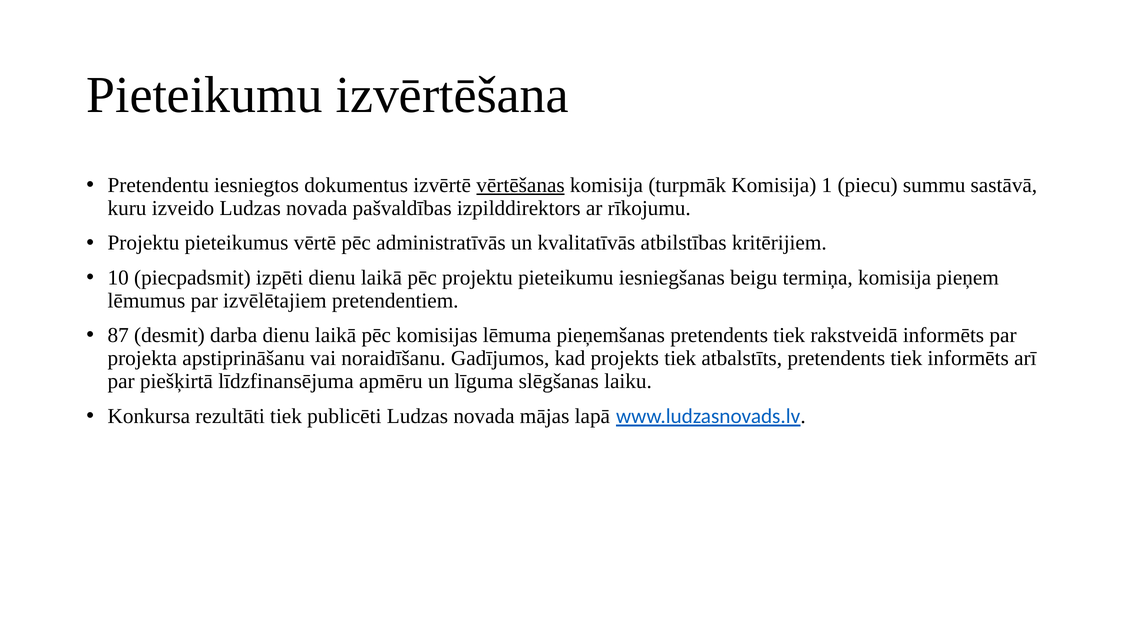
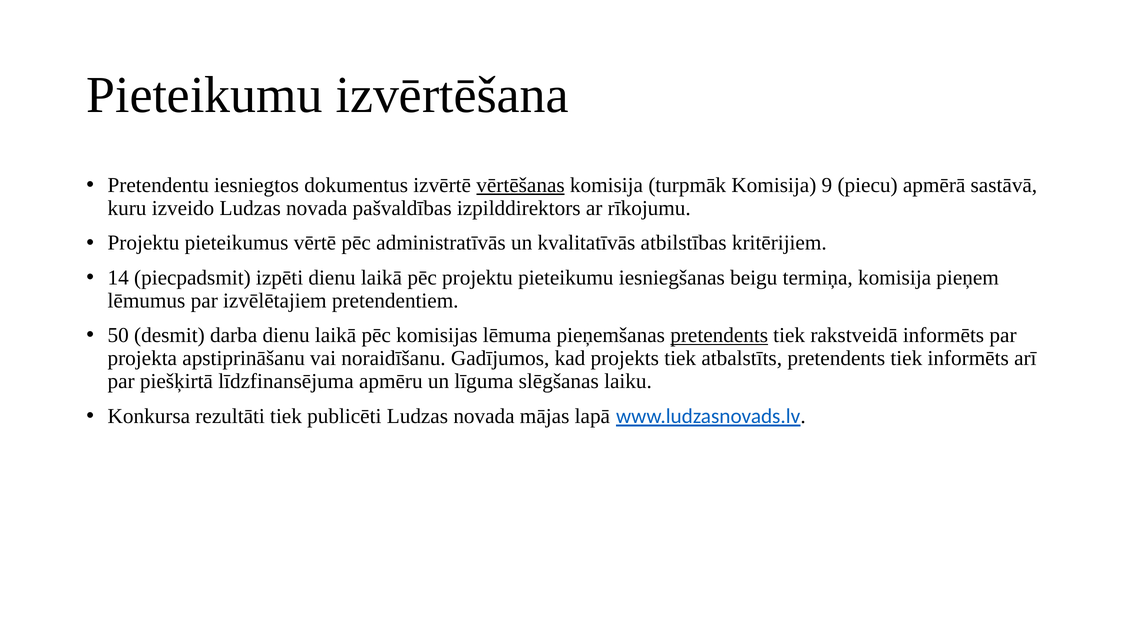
1: 1 -> 9 (827, 185)
summu: summu -> apmērā (934, 185)
10: 10 -> 14 (118, 278)
87: 87 -> 50 (118, 335)
pretendents underline: none -> present (719, 335)
